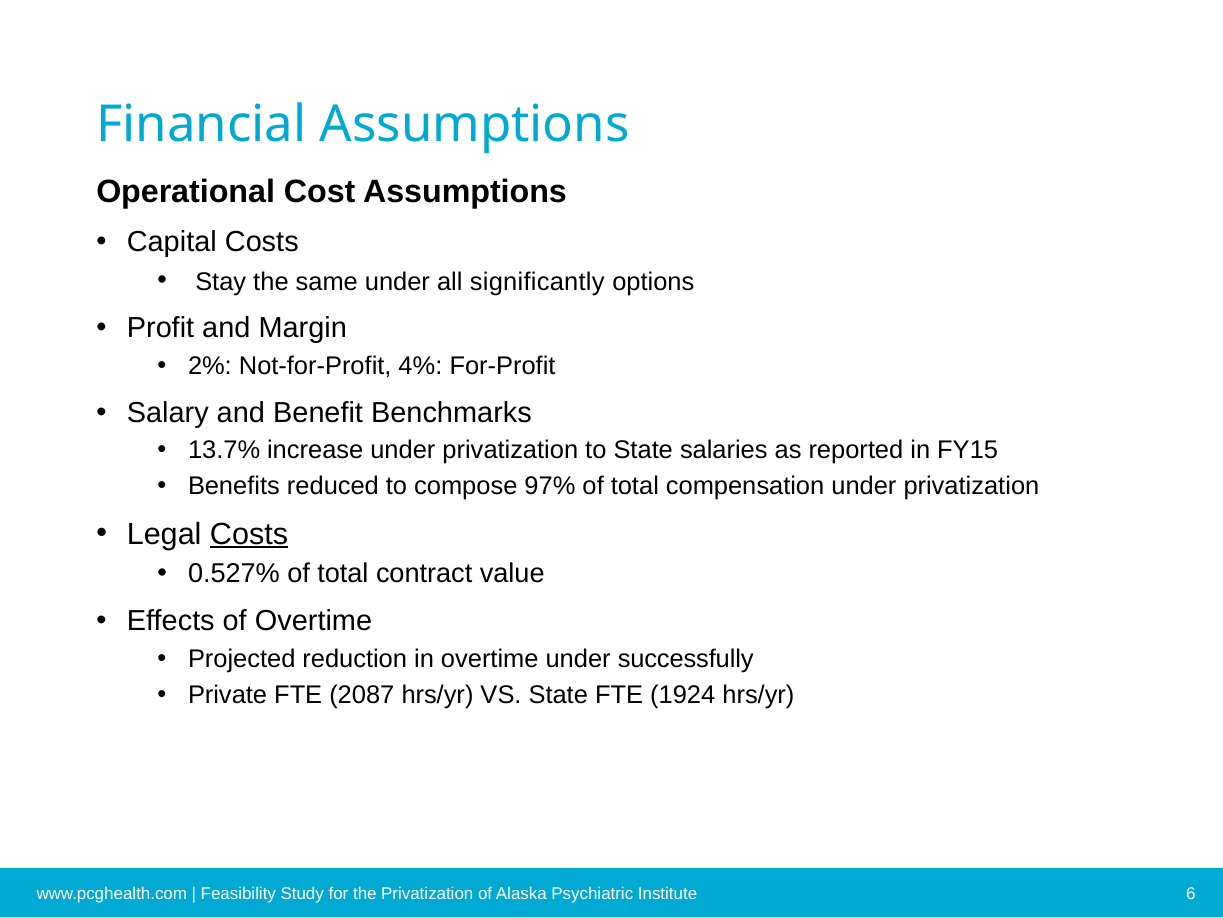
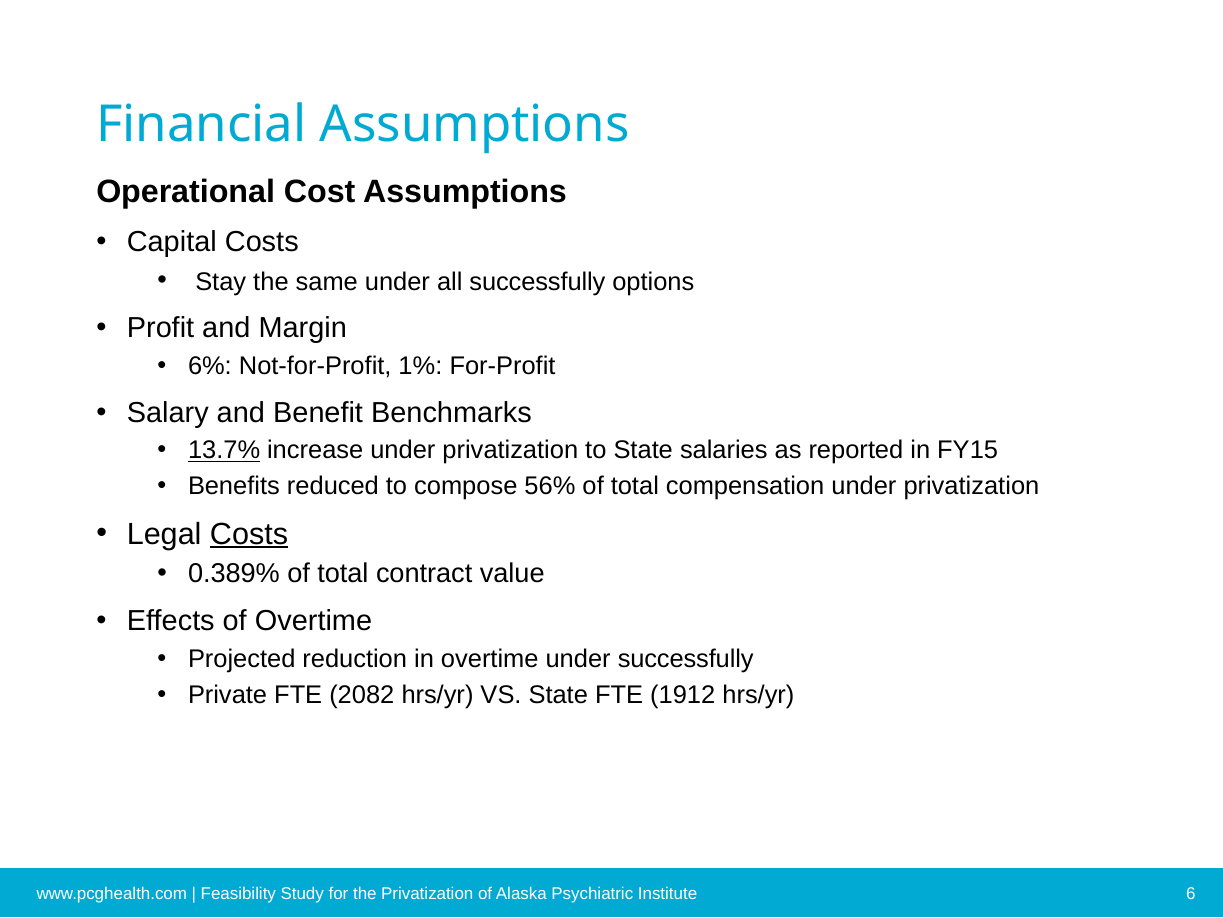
all significantly: significantly -> successfully (537, 281)
2%: 2% -> 6% (210, 366)
4%: 4% -> 1% (420, 366)
13.7% underline: none -> present (224, 450)
97%: 97% -> 56% (550, 486)
0.527%: 0.527% -> 0.389% (234, 573)
2087: 2087 -> 2082 (362, 694)
1924: 1924 -> 1912 (683, 694)
